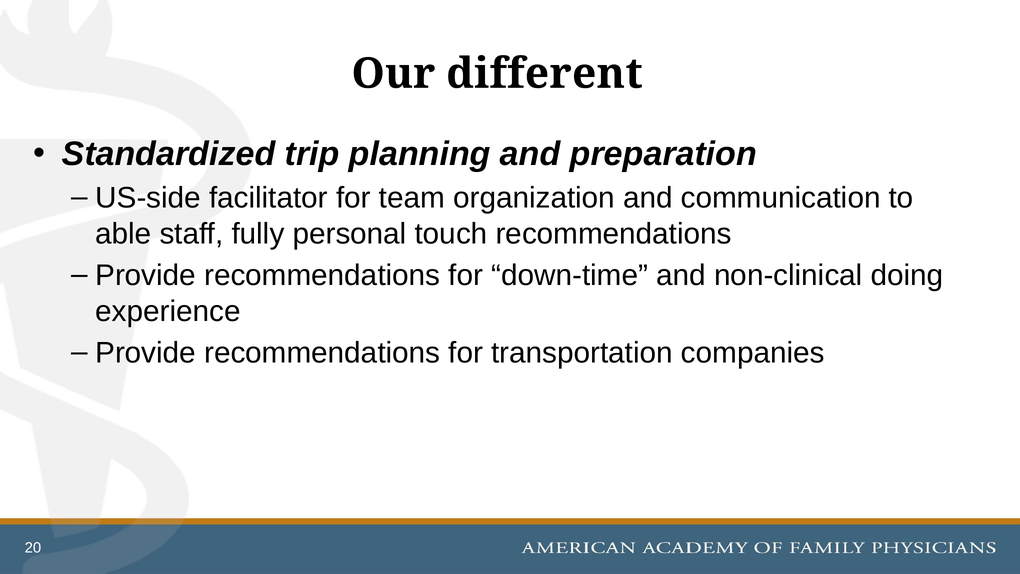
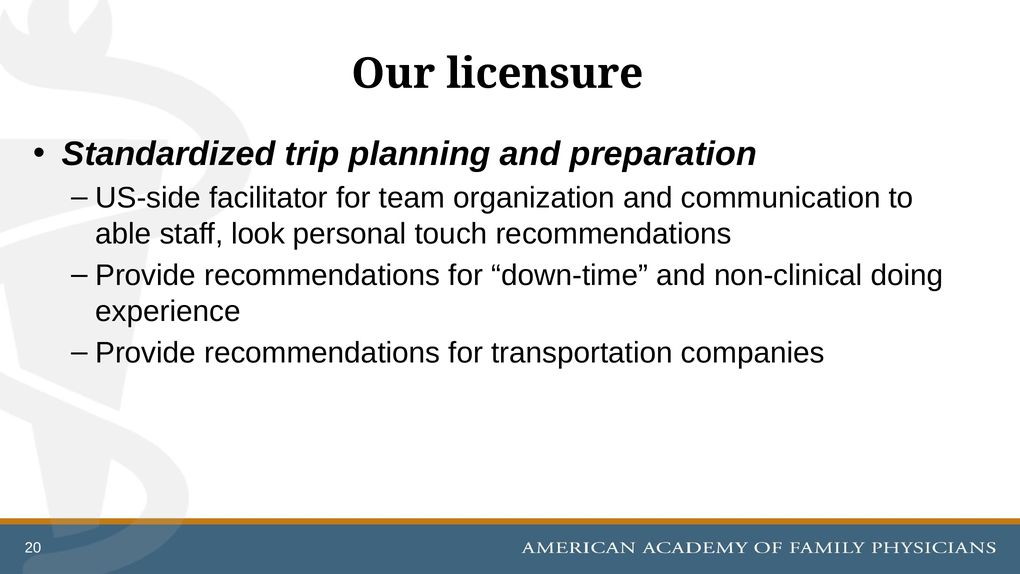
different: different -> licensure (545, 74)
fully: fully -> look (258, 234)
